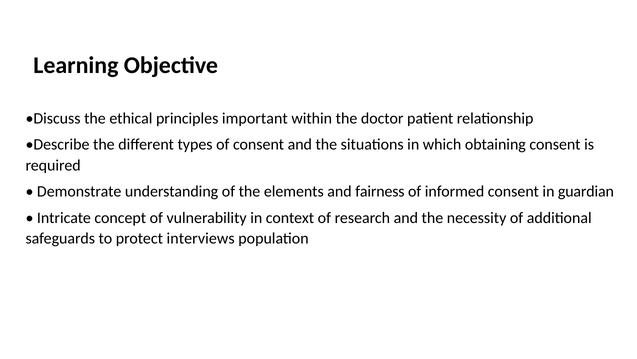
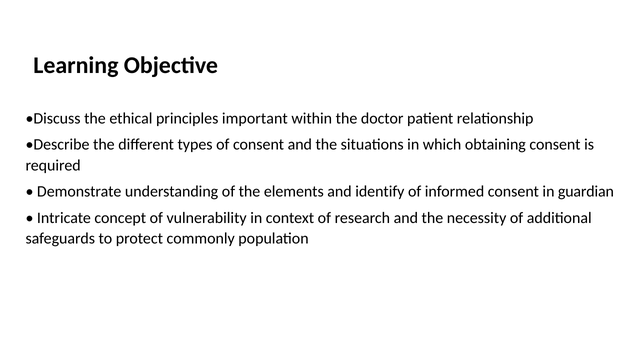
fairness: fairness -> identify (380, 191)
interviews: interviews -> commonly (201, 238)
